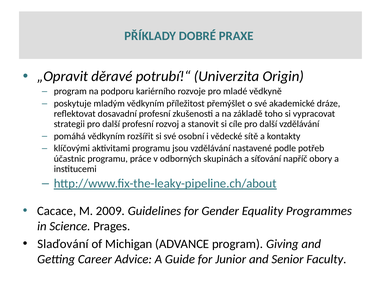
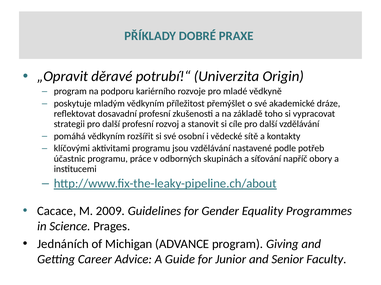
Slaďování: Slaďování -> Jednáních (63, 245)
